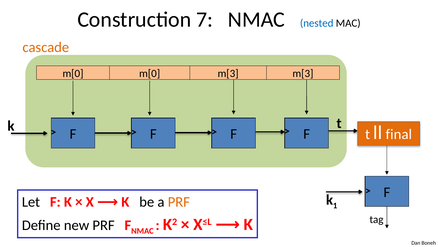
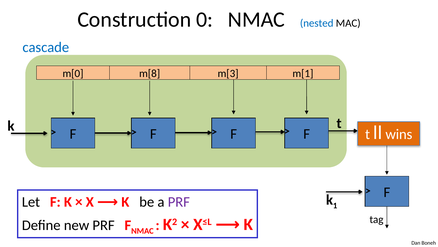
7: 7 -> 0 (205, 20)
cascade colour: orange -> blue (46, 47)
m[0 m[0: m[0 -> m[8 (150, 73)
m[3 m[3: m[3 -> m[1 (303, 73)
final: final -> wins (399, 134)
PRF colour: orange -> purple (179, 201)
